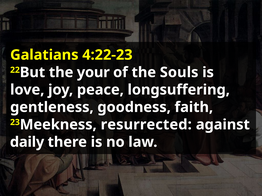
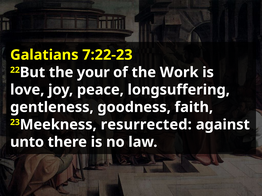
4:22-23: 4:22-23 -> 7:22-23 (107, 55)
Souls: Souls -> Work (179, 73)
daily: daily -> unto (27, 142)
